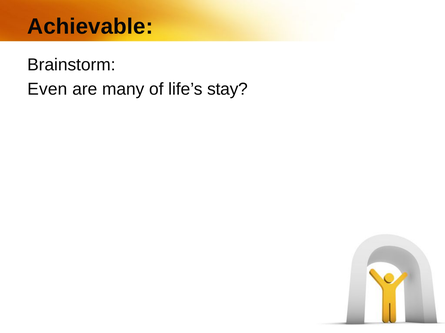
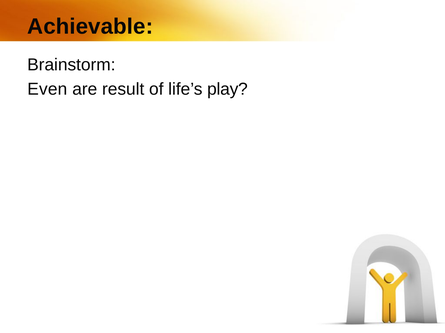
many: many -> result (123, 89)
stay: stay -> play (227, 89)
